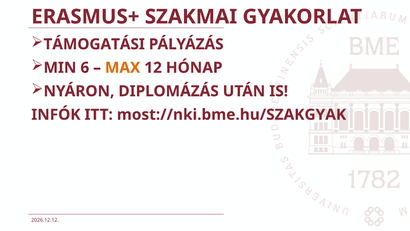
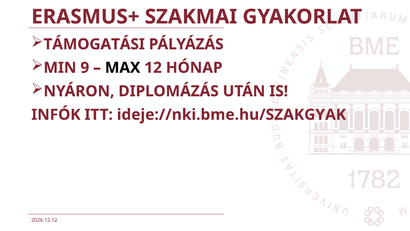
6: 6 -> 9 (85, 68)
MAX colour: orange -> black (123, 68)
most://nki.bme.hu/SZAKGYAK: most://nki.bme.hu/SZAKGYAK -> ideje://nki.bme.hu/SZAKGYAK (231, 114)
